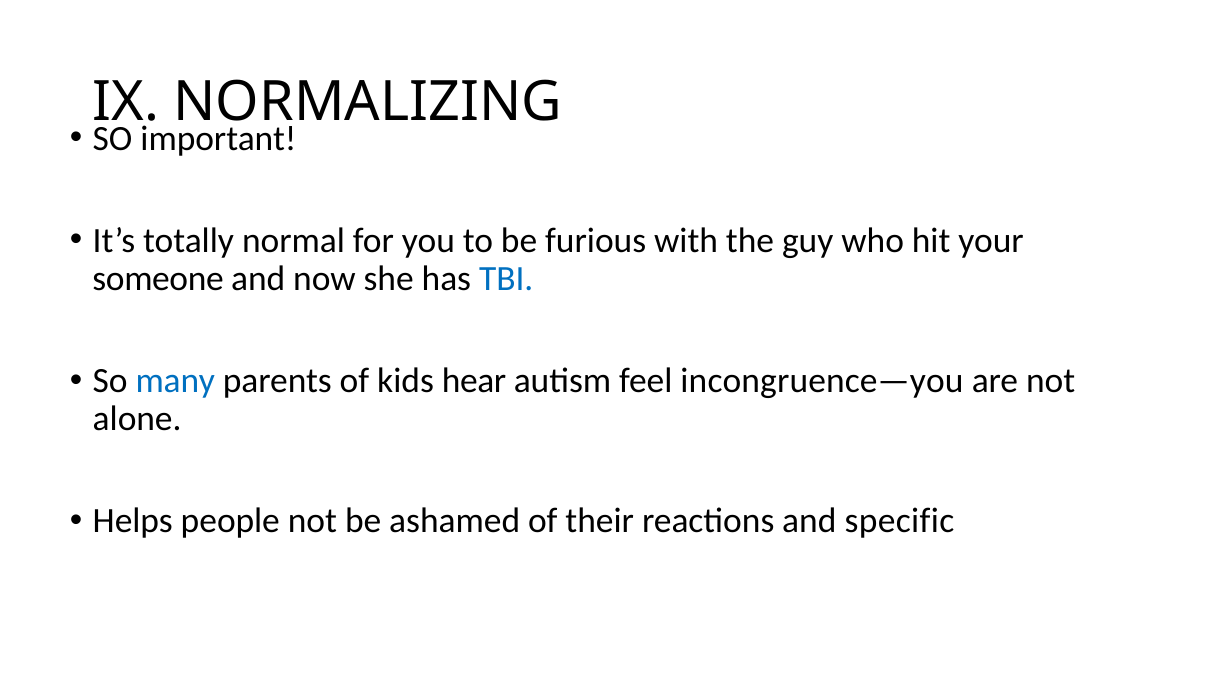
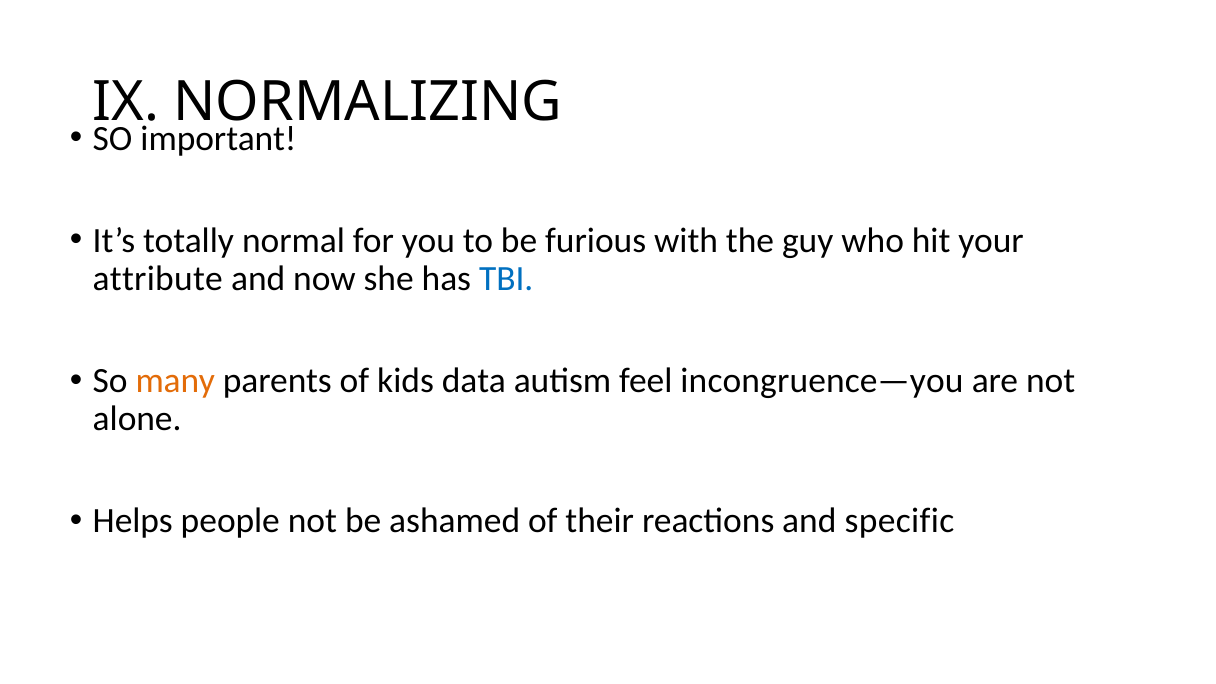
someone: someone -> attribute (158, 279)
many colour: blue -> orange (175, 381)
hear: hear -> data (474, 381)
